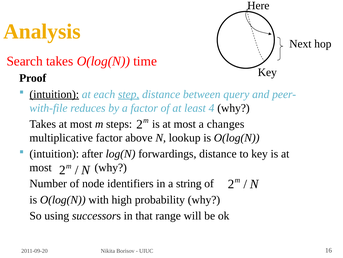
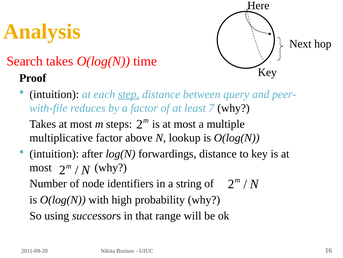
intuition underline: present -> none (54, 94)
4: 4 -> 7 (211, 108)
changes: changes -> multiple (226, 124)
